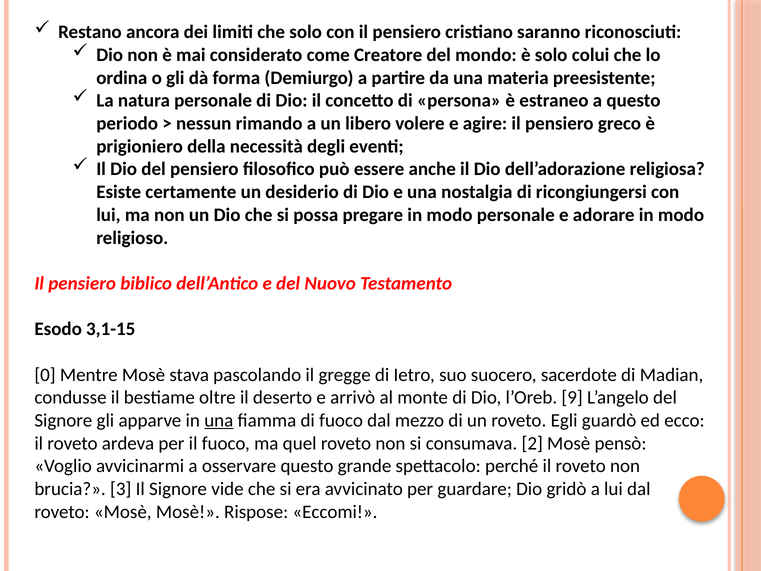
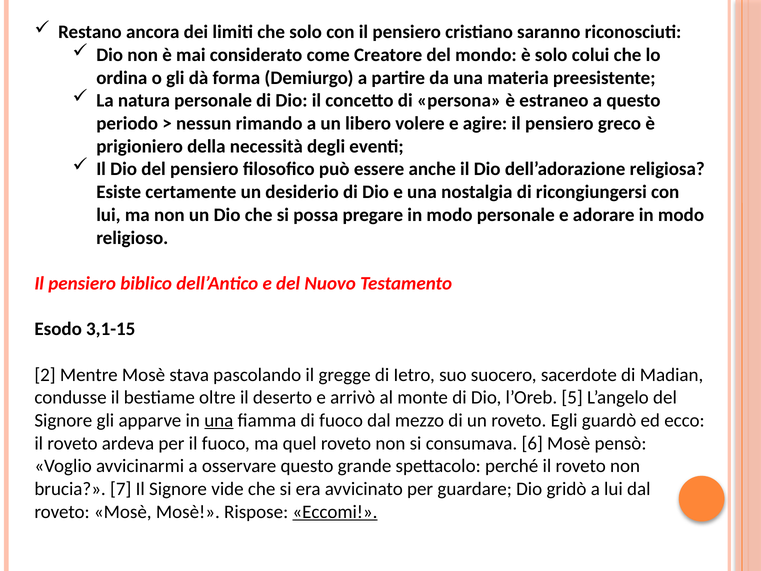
0: 0 -> 2 (45, 375)
9: 9 -> 5 (572, 397)
2: 2 -> 6 (532, 443)
3: 3 -> 7 (121, 489)
Eccomi underline: none -> present (335, 512)
